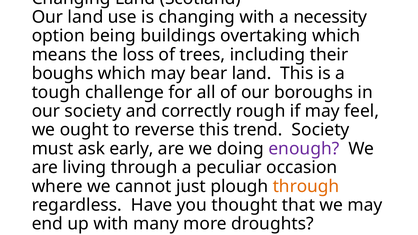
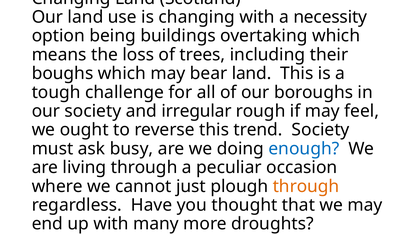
correctly: correctly -> irregular (197, 111)
early: early -> busy (132, 149)
enough colour: purple -> blue (304, 149)
